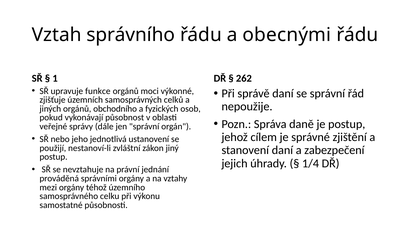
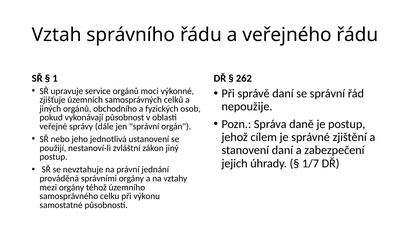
obecnými: obecnými -> veřejného (287, 35)
funkce: funkce -> service (98, 91)
1/4: 1/4 -> 1/7 (311, 163)
